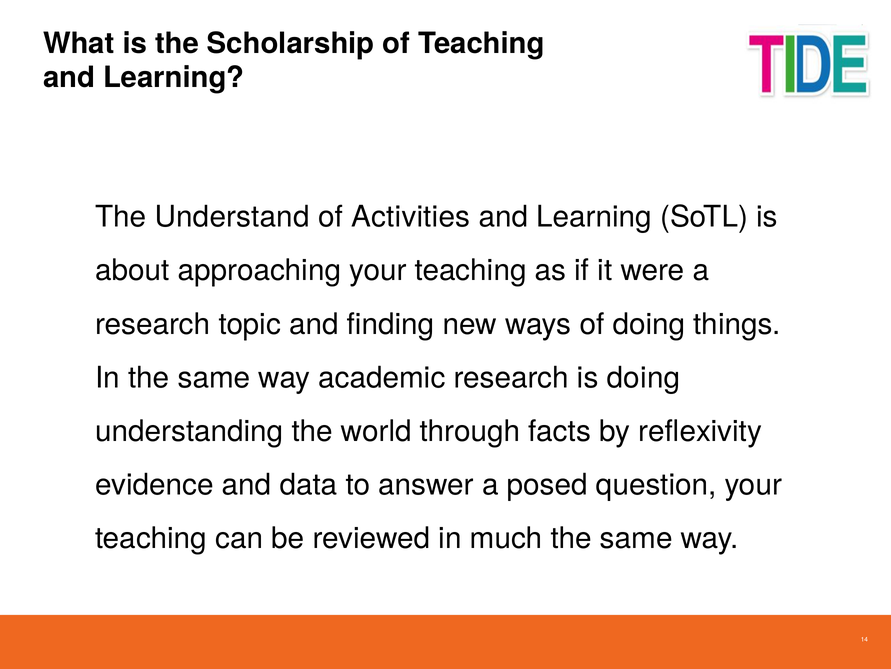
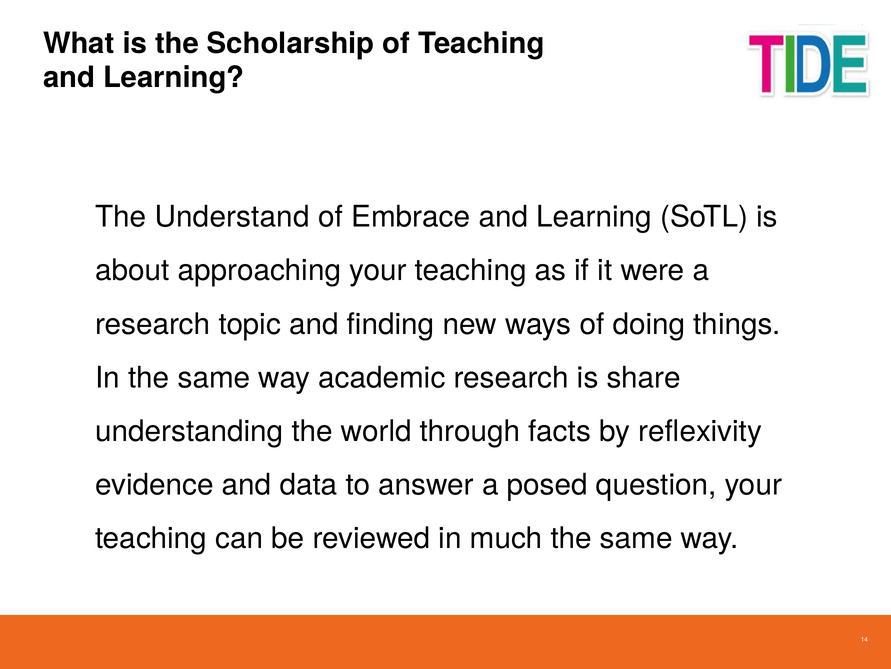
Activities: Activities -> Embrace (411, 217)
is doing: doing -> share (644, 377)
